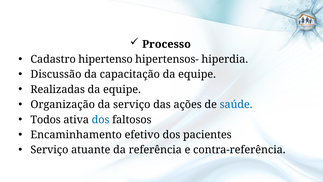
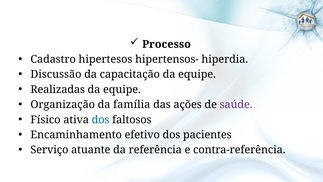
hipertenso: hipertenso -> hipertesos (105, 59)
da serviço: serviço -> família (132, 104)
saúde colour: blue -> purple (236, 104)
Todos: Todos -> Físico (45, 120)
